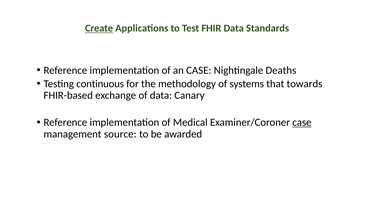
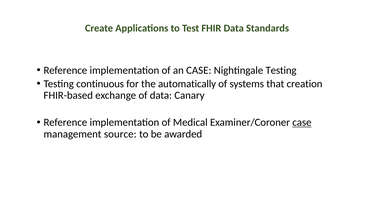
Create underline: present -> none (99, 28)
Nightingale Deaths: Deaths -> Testing (281, 70)
methodology: methodology -> automatically (187, 84)
towards: towards -> creation (305, 84)
